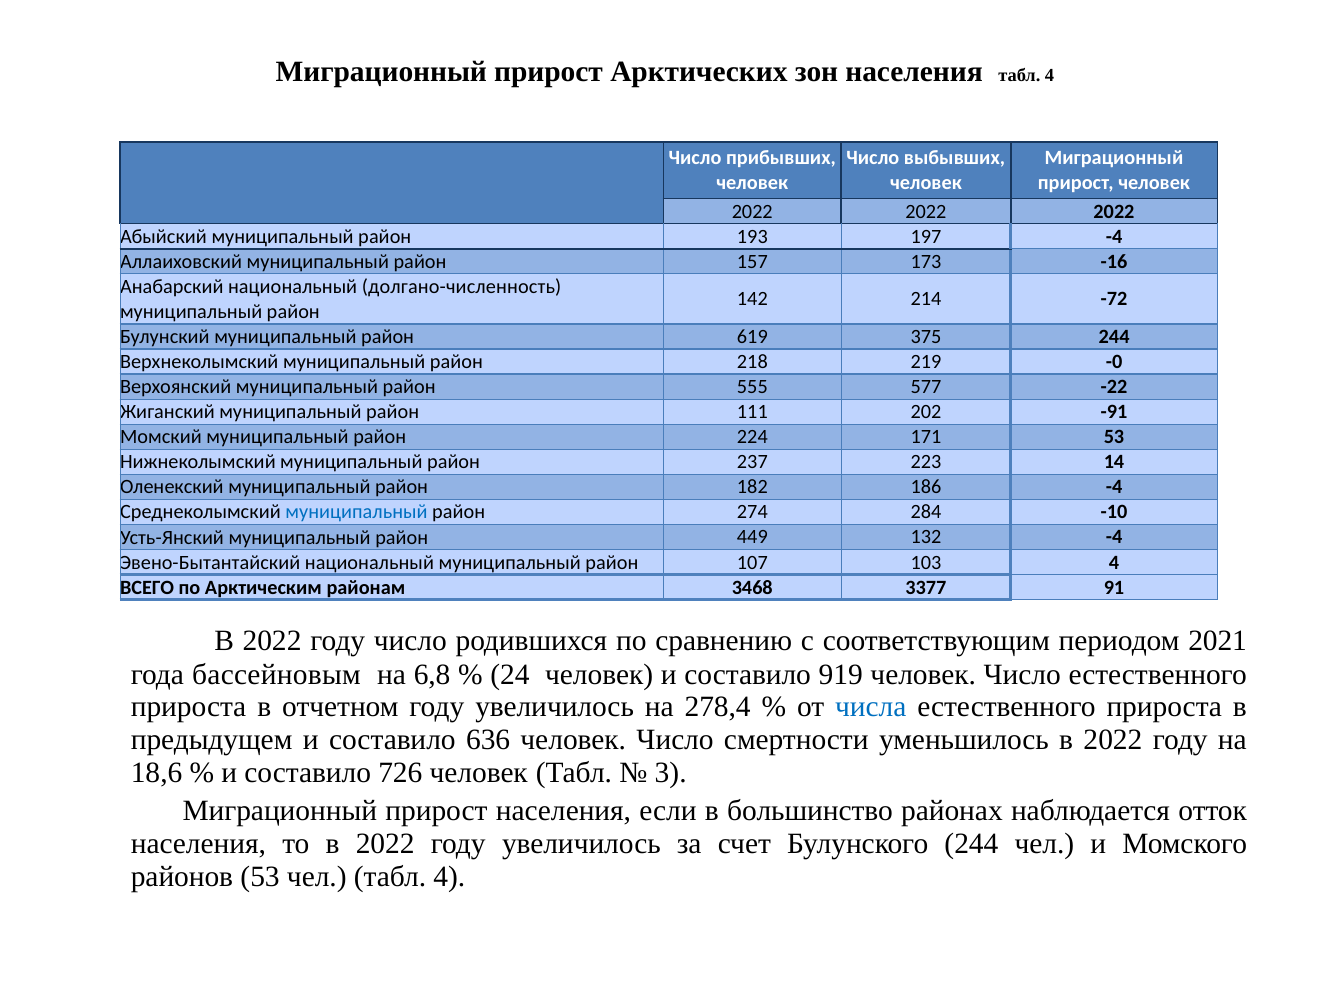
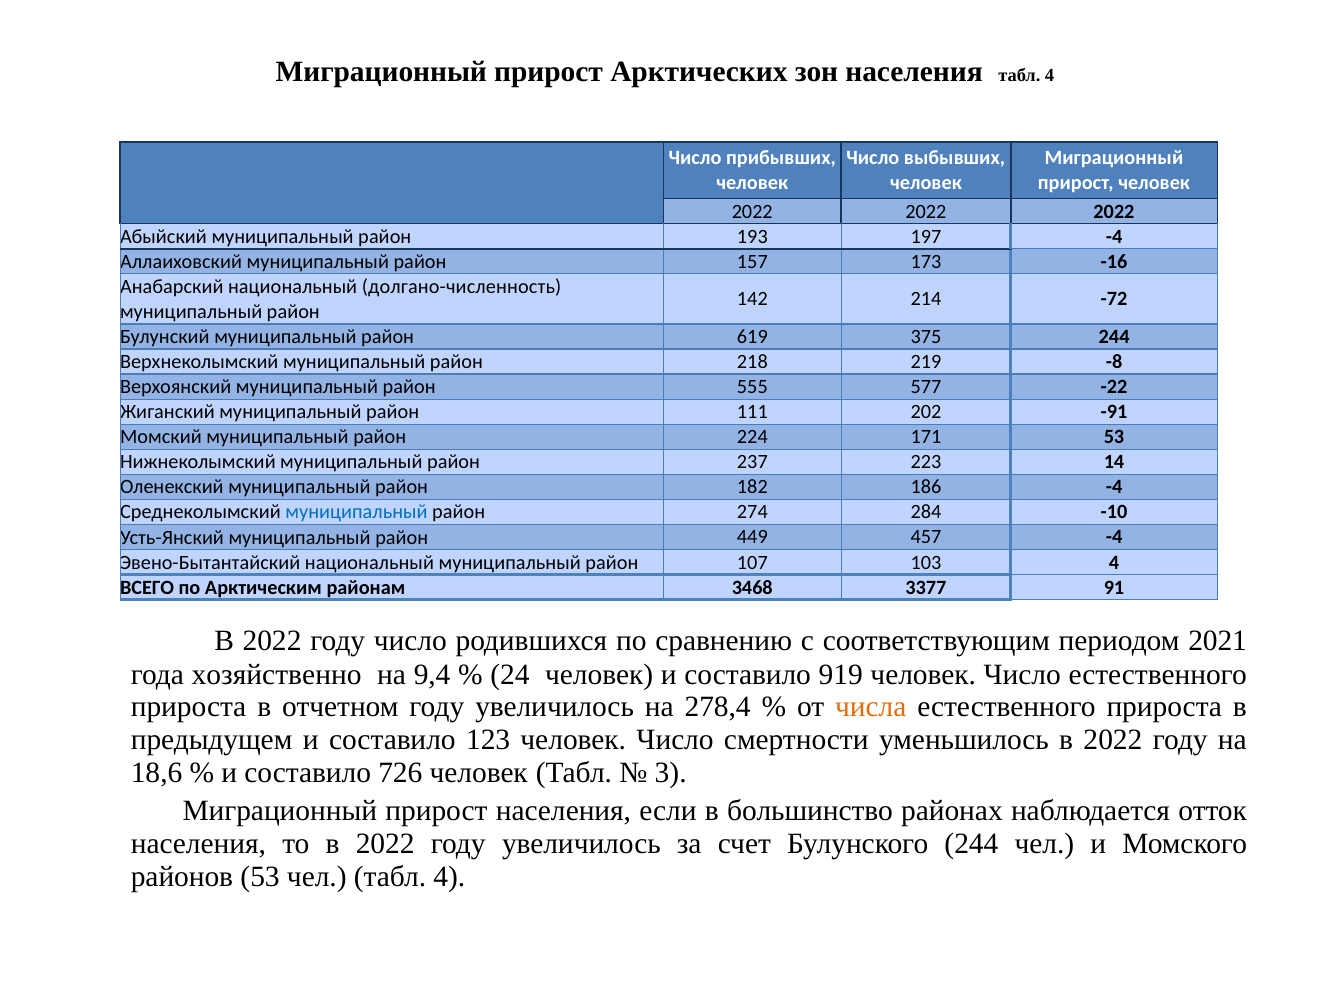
-0: -0 -> -8 (1114, 362)
132: 132 -> 457 (926, 537)
бассейновым: бассейновым -> хозяйственно (277, 675)
6,8: 6,8 -> 9,4 (432, 675)
числа colour: blue -> orange (871, 707)
636: 636 -> 123 (488, 740)
